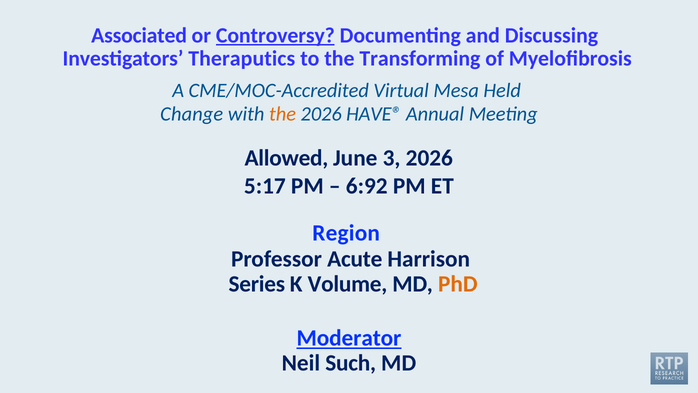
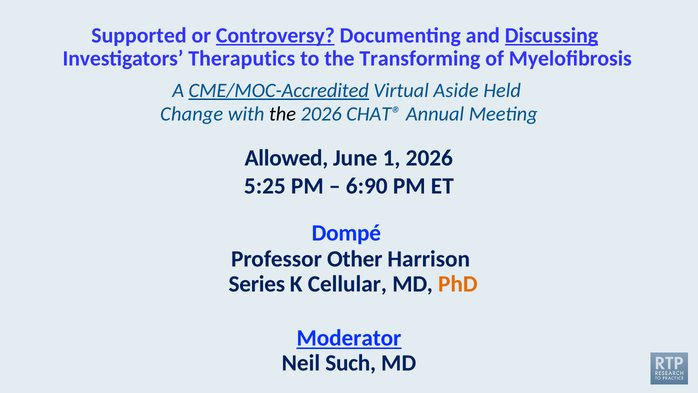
Associated: Associated -> Supported (139, 35)
Discussing underline: none -> present (552, 35)
CME/MOC-Accredited underline: none -> present (279, 90)
Mesa: Mesa -> Aside (456, 90)
the colour: orange -> black (283, 114)
HAVE®: HAVE® -> CHAT® (374, 114)
3: 3 -> 1 (392, 158)
5:17: 5:17 -> 5:25 (265, 186)
6:92: 6:92 -> 6:90 (367, 186)
Region: Region -> Dompé (346, 233)
Acute: Acute -> Other (355, 259)
Volume: Volume -> Cellular (347, 284)
